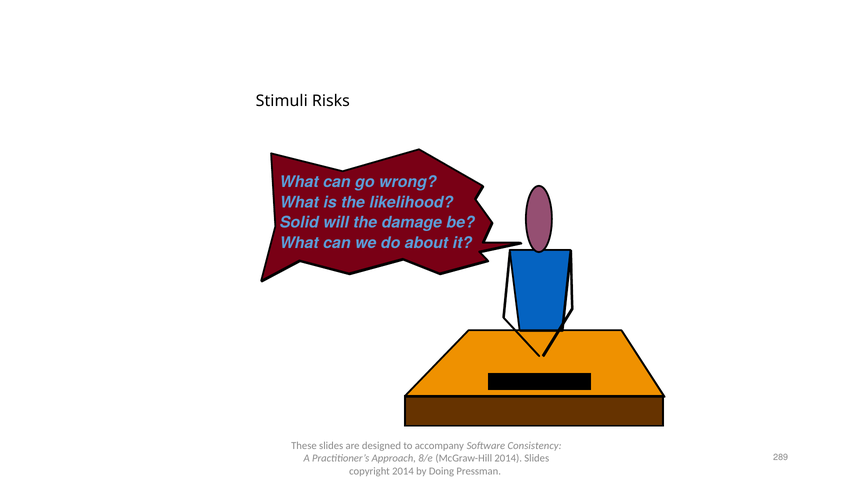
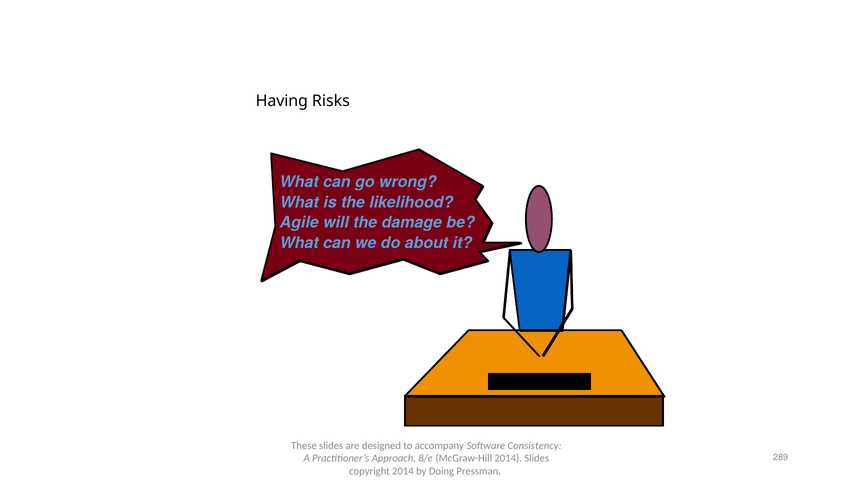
Stimuli: Stimuli -> Having (282, 101)
Solid: Solid -> Agile (299, 223)
